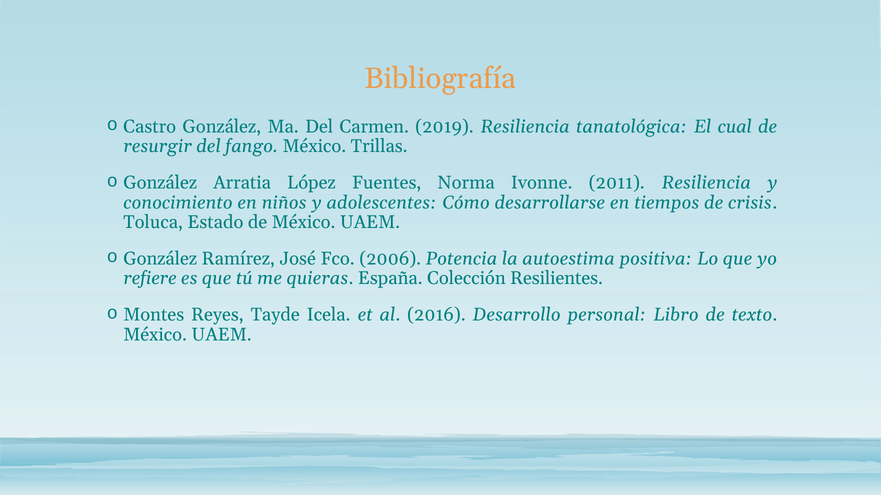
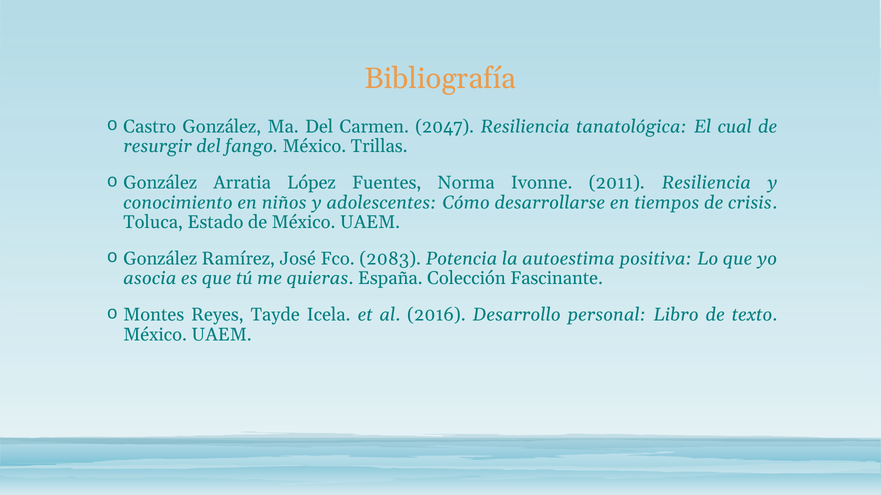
2019: 2019 -> 2047 (445, 127)
2006: 2006 -> 2083 (390, 259)
refiere: refiere -> asocia (150, 279)
Resilientes: Resilientes -> Fascinante (557, 279)
